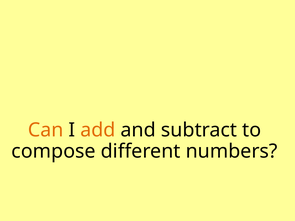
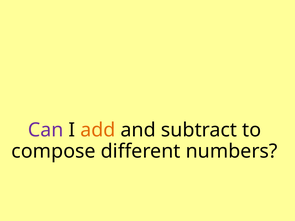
Can colour: orange -> purple (46, 130)
